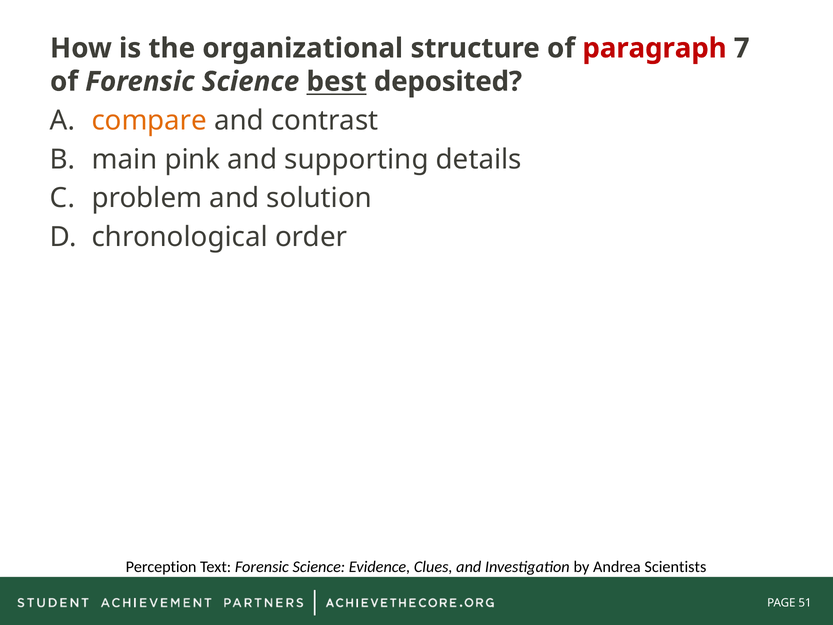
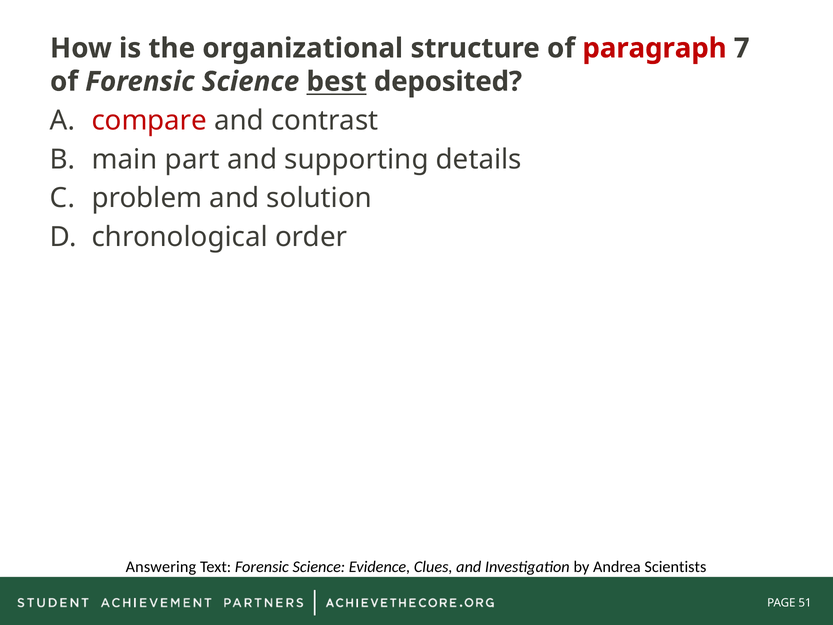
compare colour: orange -> red (149, 120)
pink: pink -> part (192, 159)
Perception: Perception -> Answering (161, 566)
